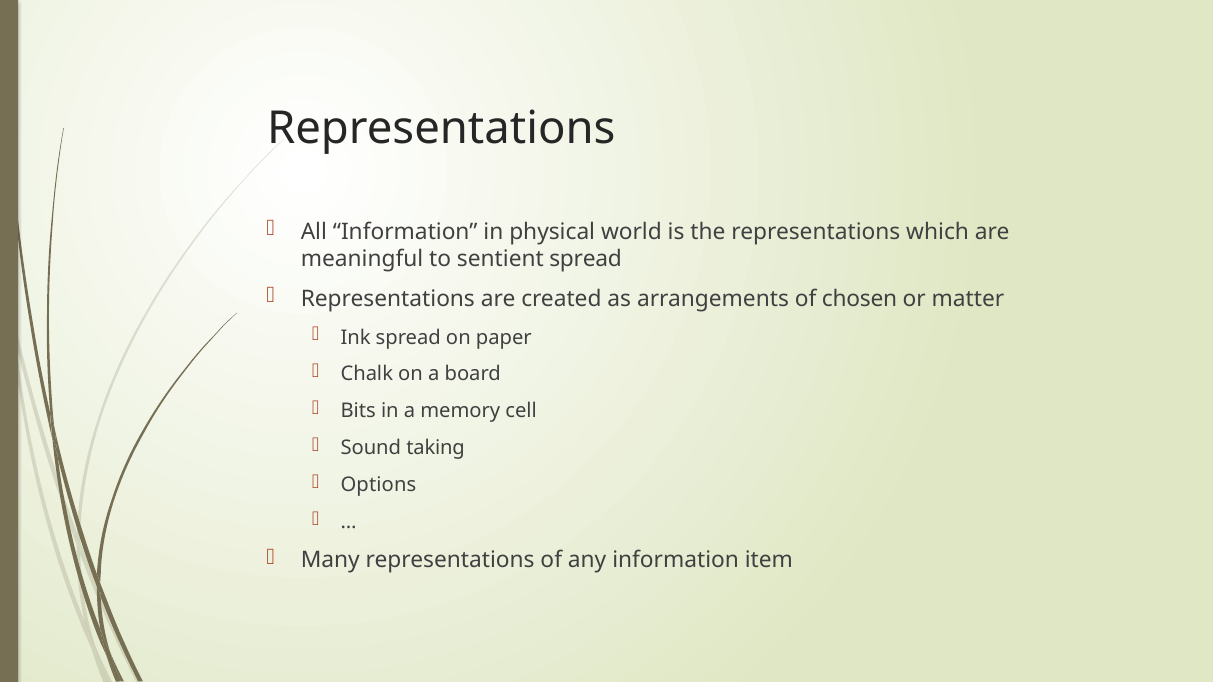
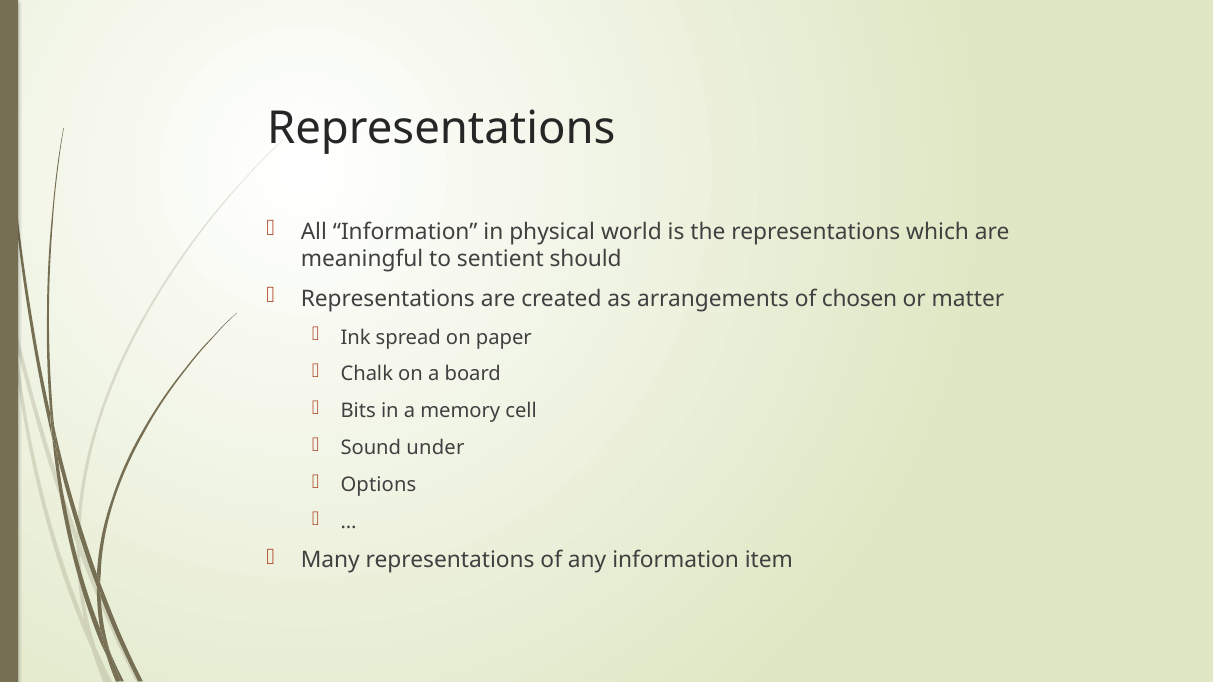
sentient spread: spread -> should (586, 259)
taking: taking -> under (435, 448)
